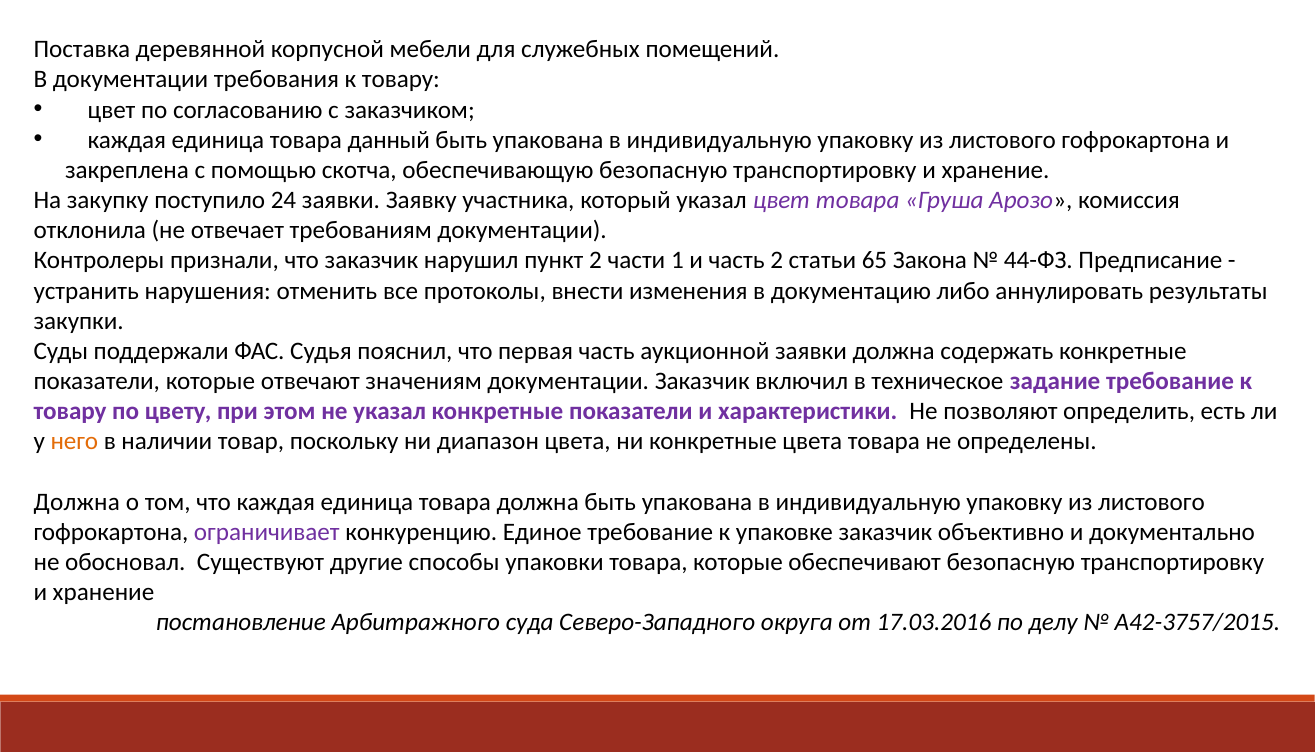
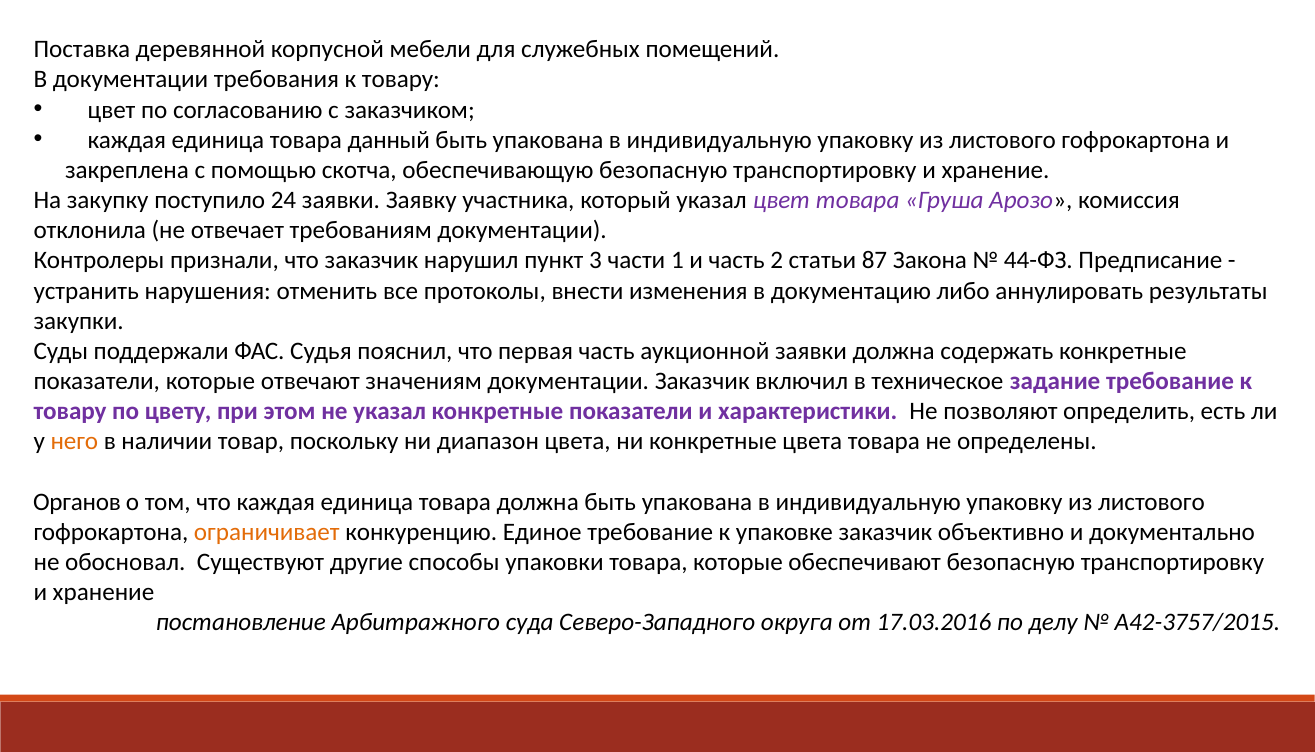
пункт 2: 2 -> 3 (595, 261)
65: 65 -> 87 (874, 261)
Должна: Должна -> Органов (77, 502)
ограничивает colour: purple -> orange (267, 532)
